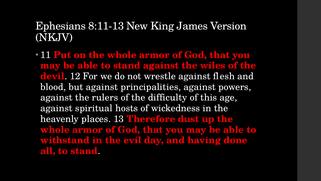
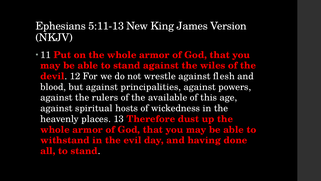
8:11-13: 8:11-13 -> 5:11-13 (106, 26)
difficulty: difficulty -> available (168, 97)
